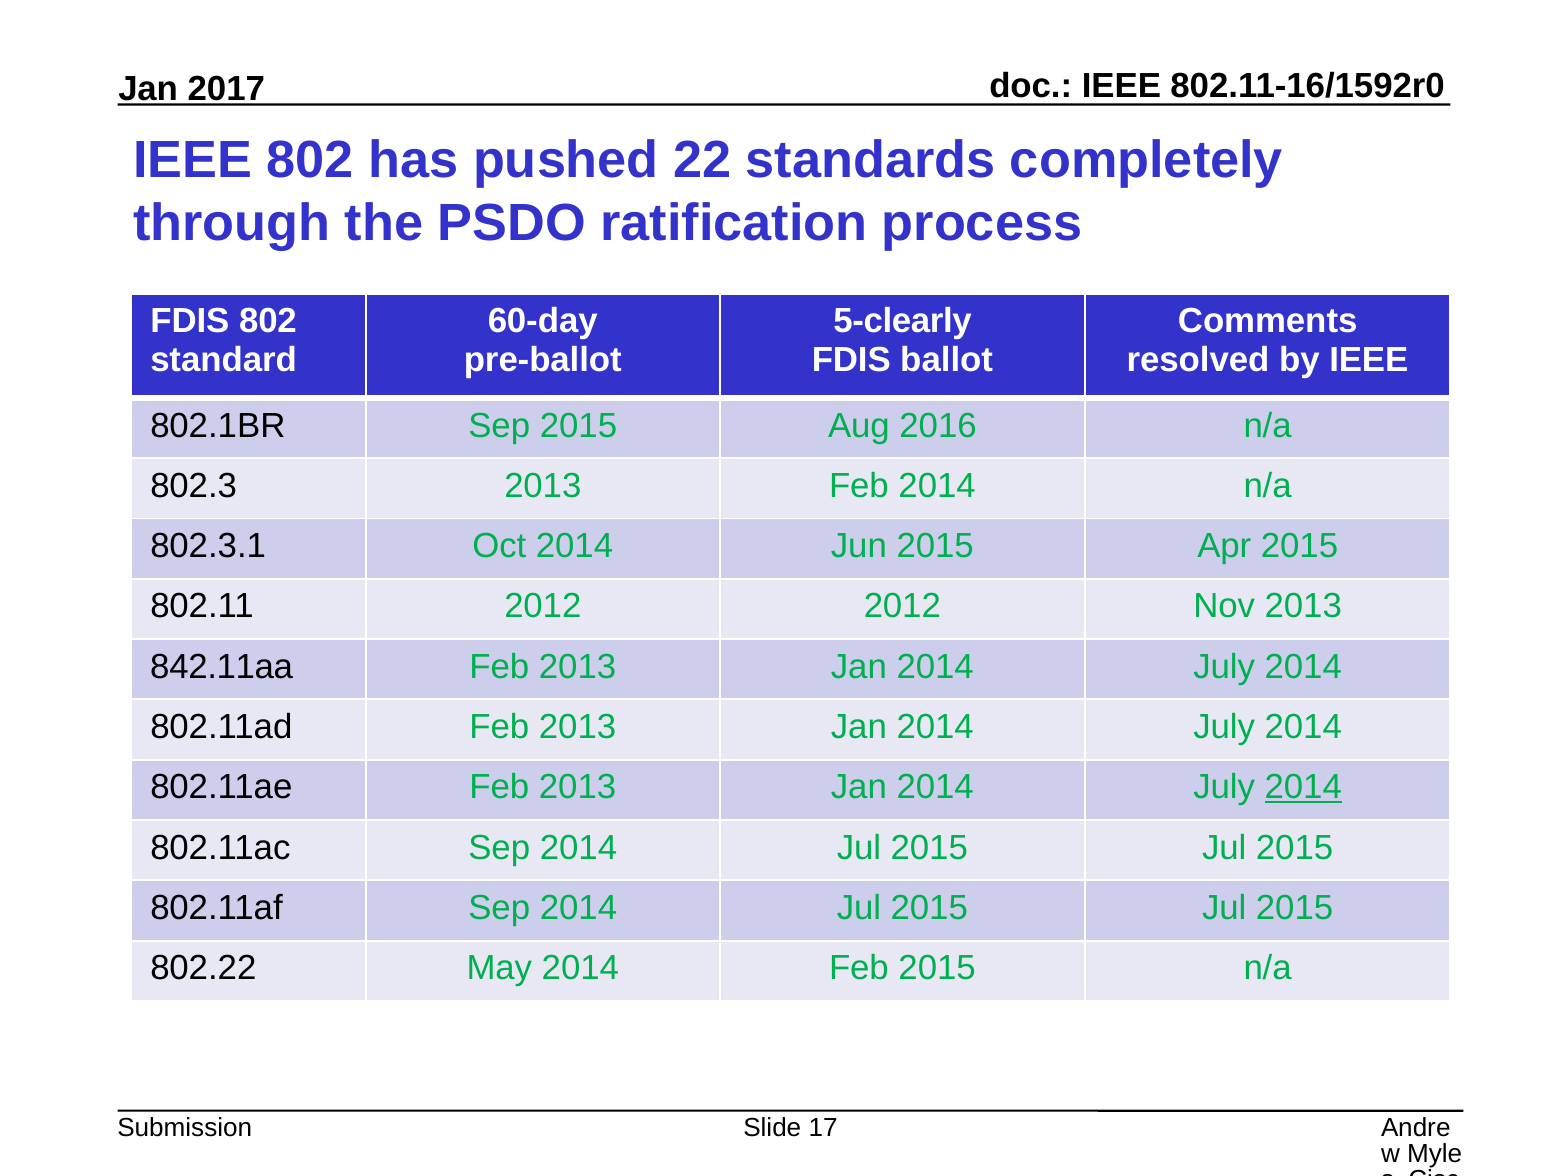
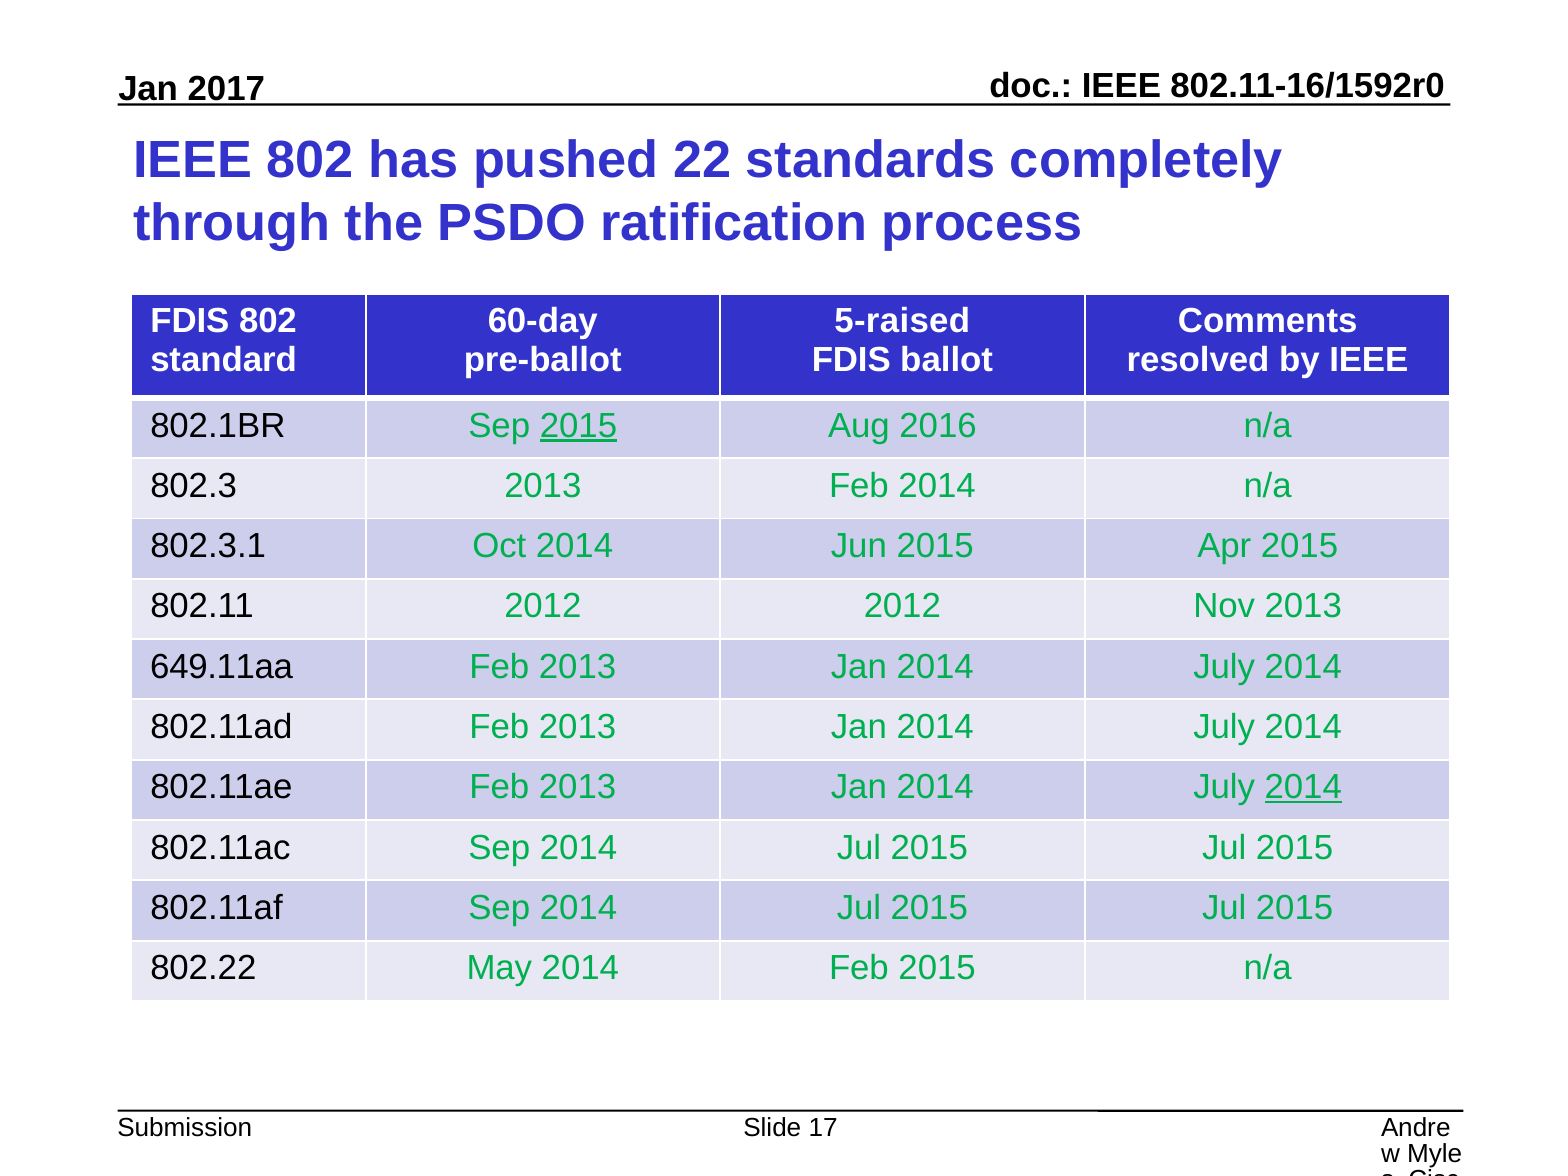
5-clearly: 5-clearly -> 5-raised (902, 321)
2015 underline: none -> present (578, 426)
842.11aa: 842.11aa -> 649.11aa (222, 667)
